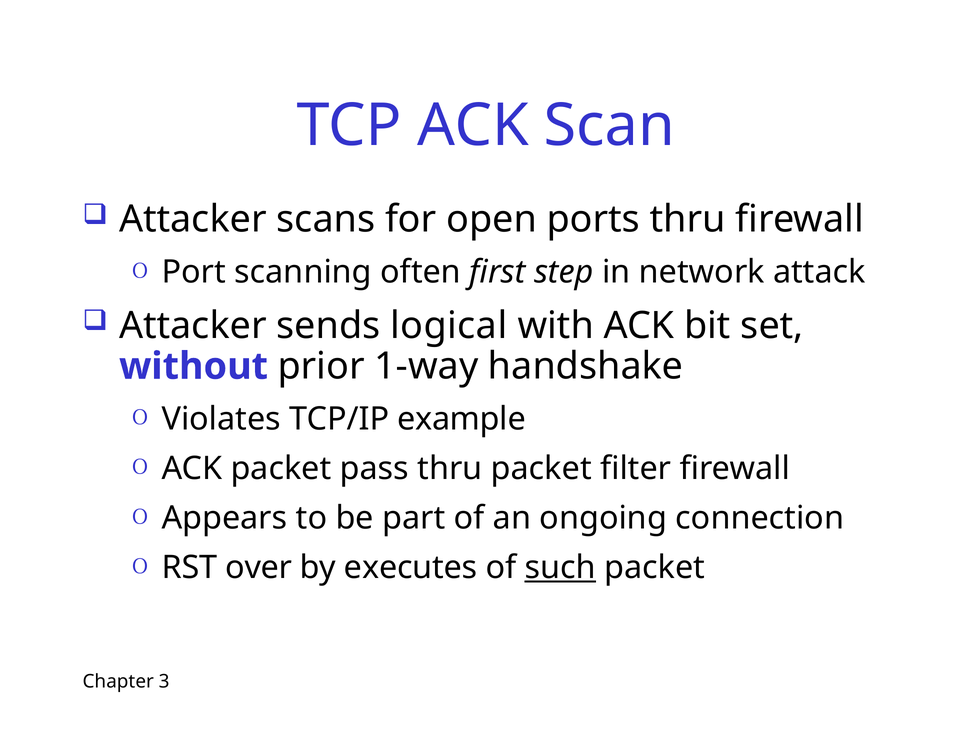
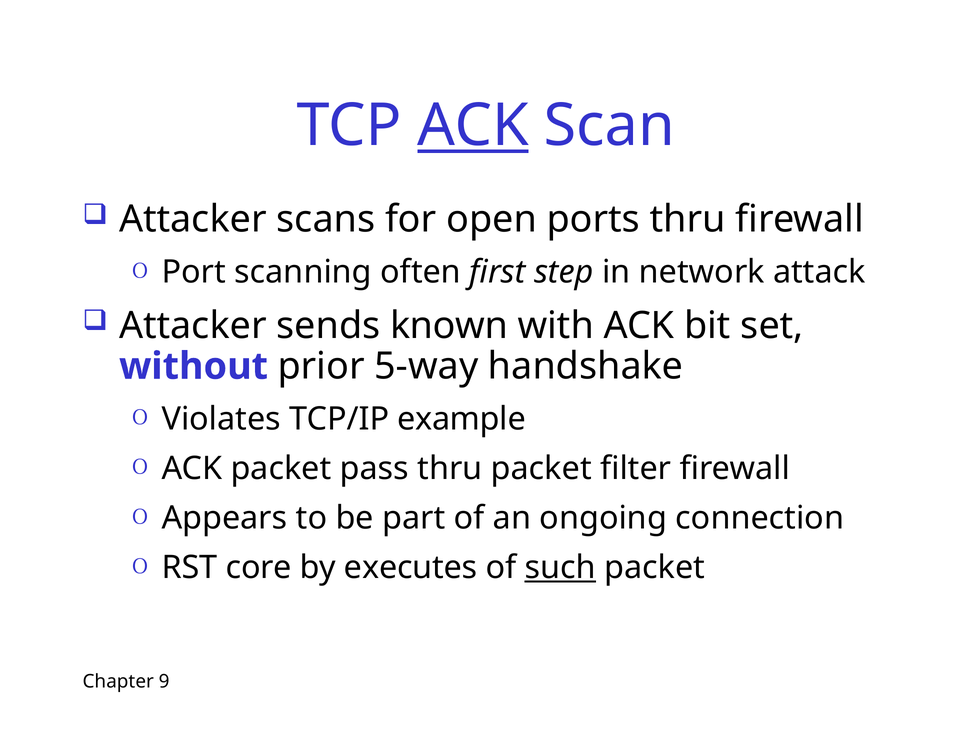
ACK underline: none -> present (473, 126)
logical: logical -> known (449, 326)
1-way: 1-way -> 5-way (426, 366)
over: over -> core (259, 568)
3: 3 -> 9 (164, 682)
